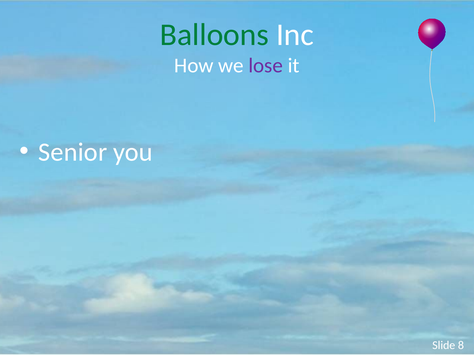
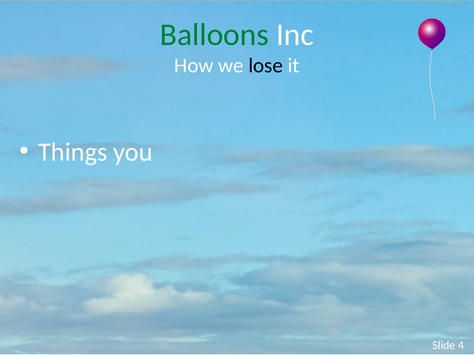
lose colour: purple -> black (266, 66)
Senior: Senior -> Things (73, 152)
8: 8 -> 4 (461, 346)
